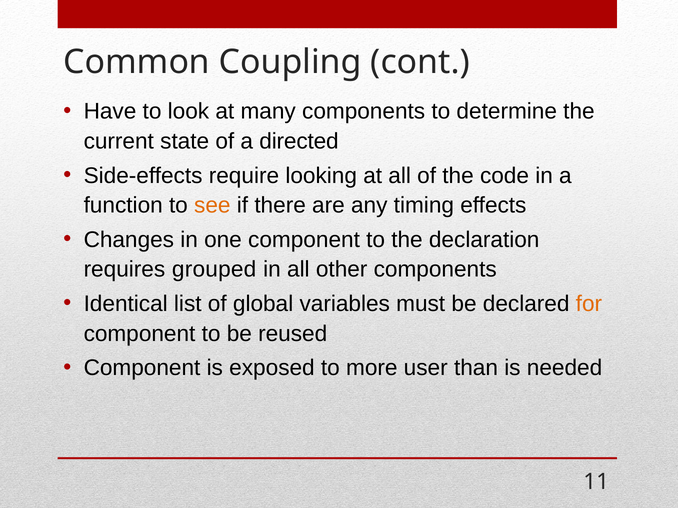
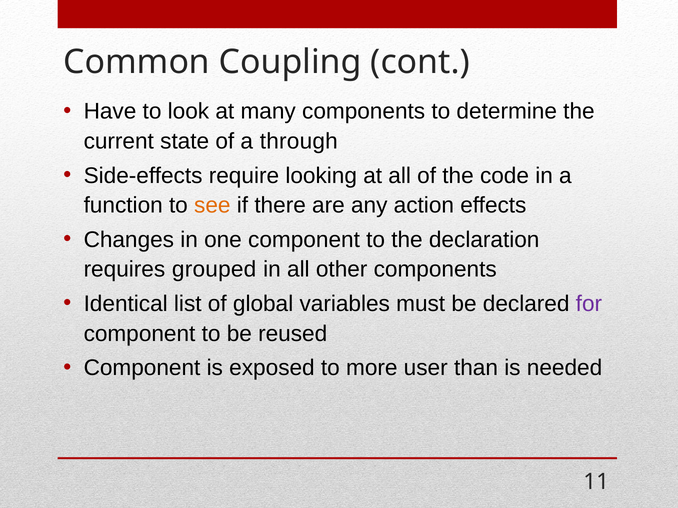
directed: directed -> through (299, 141)
timing: timing -> action (424, 206)
for colour: orange -> purple (589, 304)
